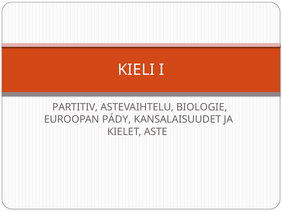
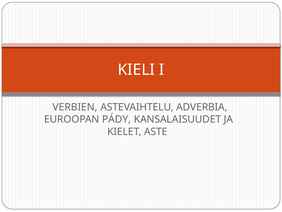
PARTITIV: PARTITIV -> VERBIEN (75, 107)
BIOLOGIE: BIOLOGIE -> ADVERBIA (202, 107)
